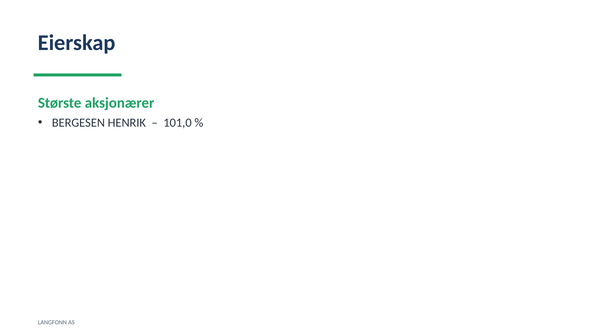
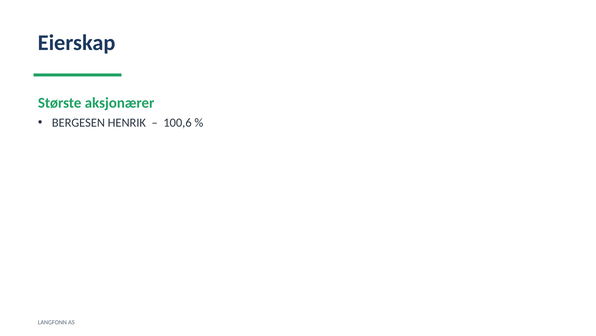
101,0: 101,0 -> 100,6 (177, 123)
